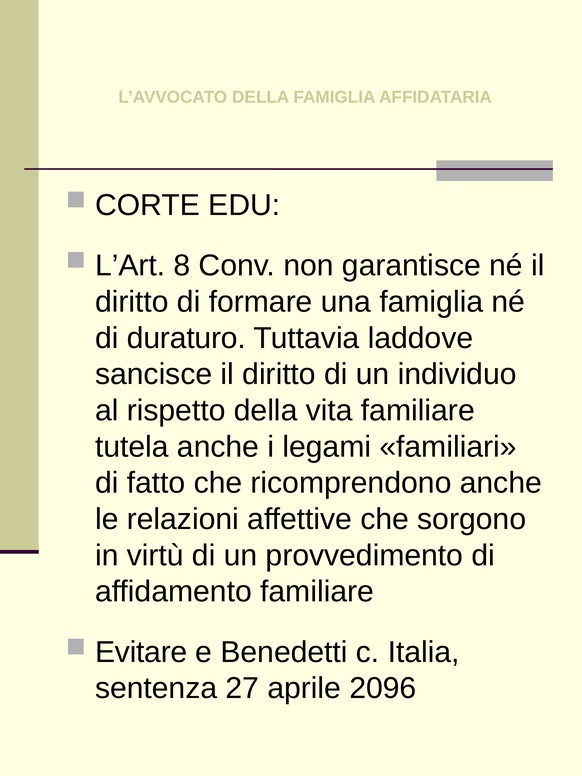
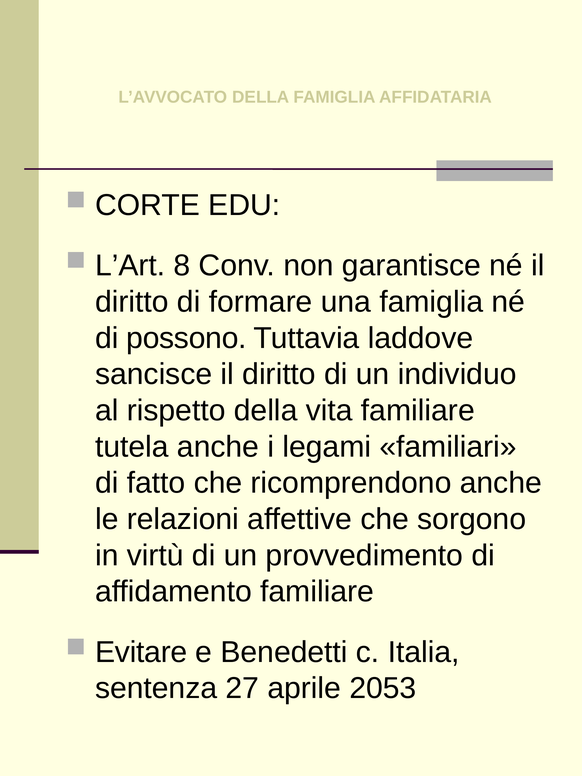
duraturo: duraturo -> possono (186, 338)
2096: 2096 -> 2053 (383, 688)
